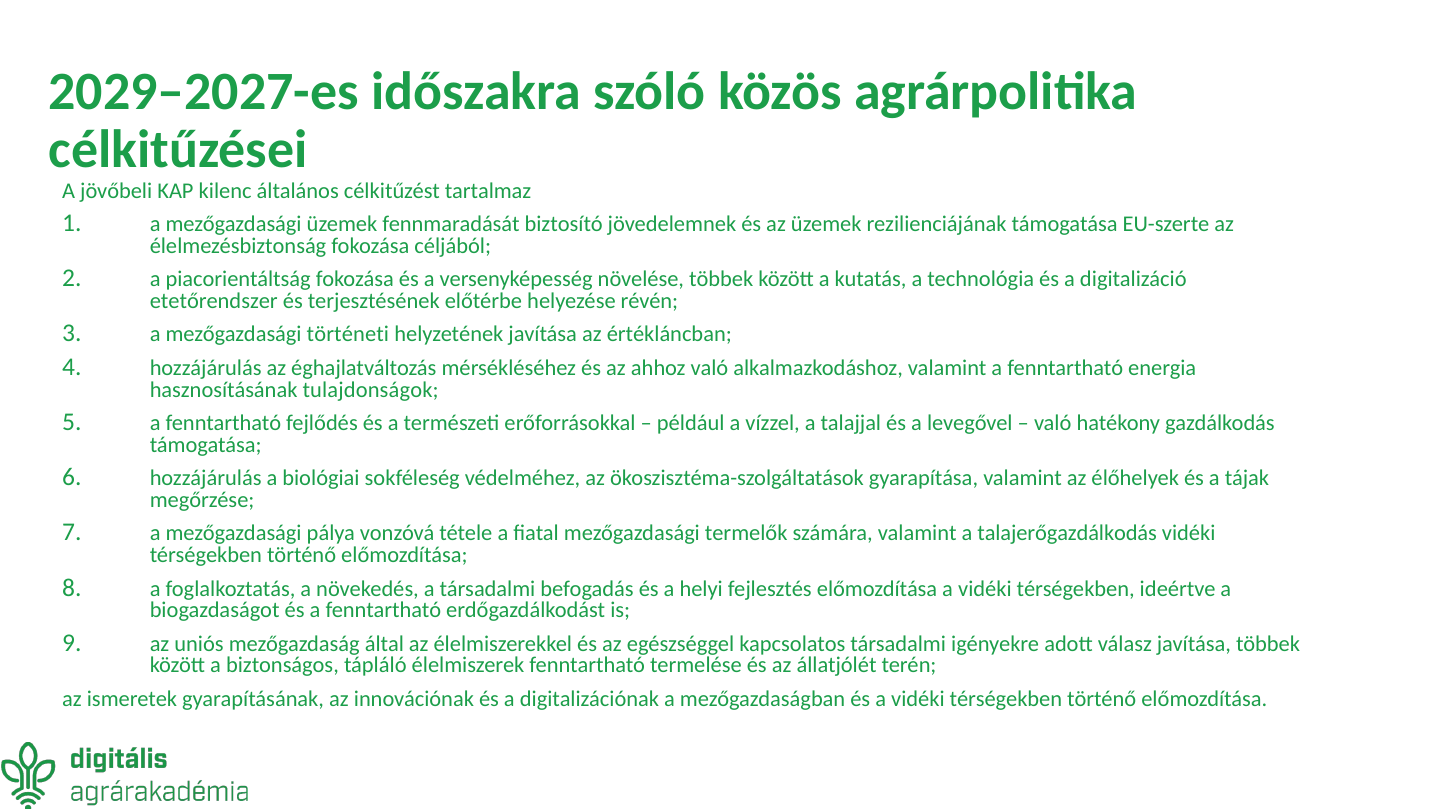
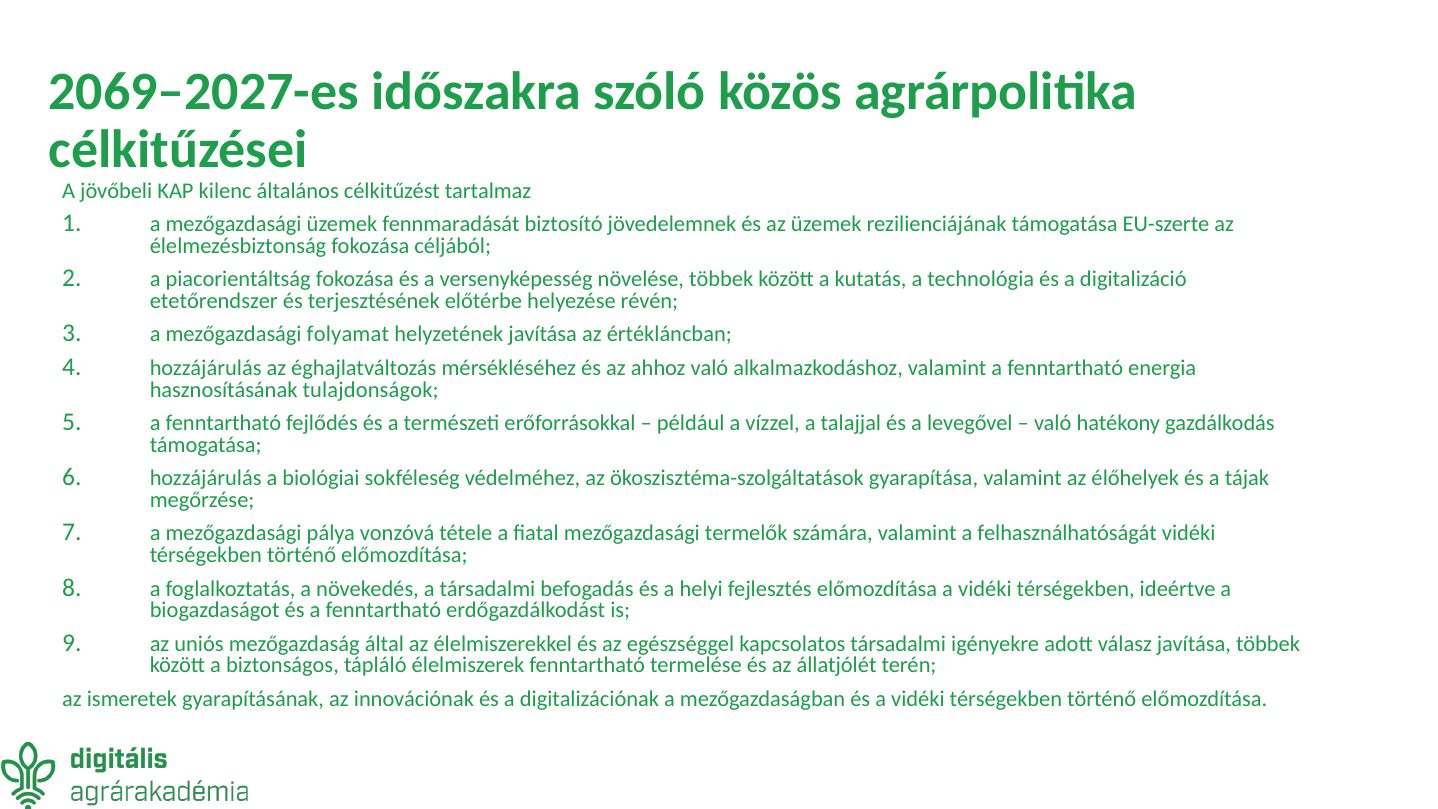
2029–2027-es: 2029–2027-es -> 2069–2027-es (204, 92)
történeti: történeti -> folyamat (348, 335)
talajerőgazdálkodás: talajerőgazdálkodás -> felhasználhatóságát (1067, 533)
